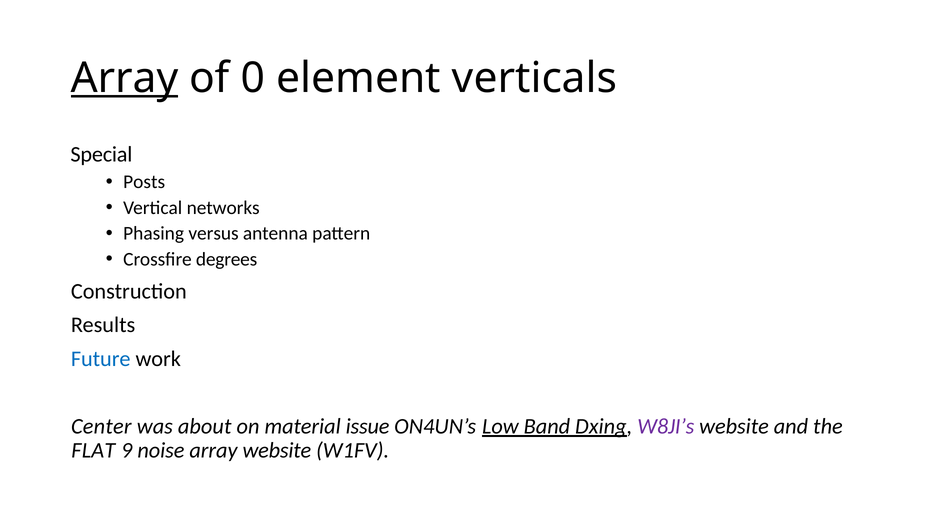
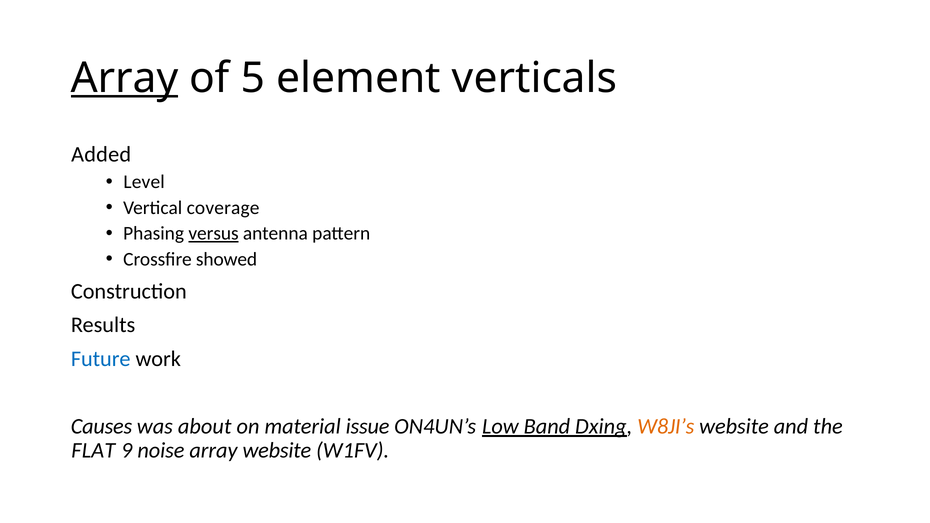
0: 0 -> 5 (253, 78)
Special: Special -> Added (101, 155)
Posts: Posts -> Level (144, 182)
networks: networks -> coverage (223, 208)
versus underline: none -> present (214, 233)
degrees: degrees -> showed (227, 259)
Center: Center -> Causes (101, 426)
W8JI’s colour: purple -> orange (666, 426)
